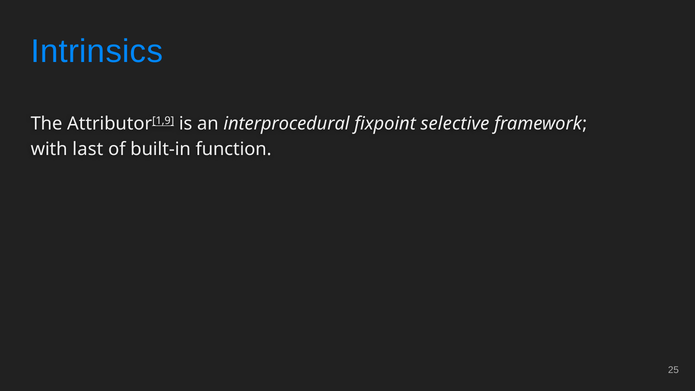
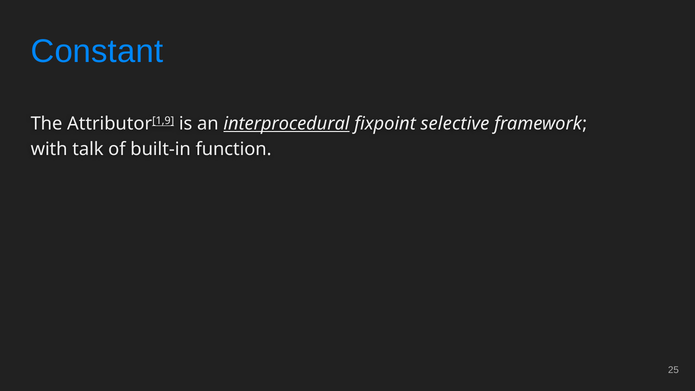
Intrinsics: Intrinsics -> Constant (97, 51)
interprocedural underline: none -> present (286, 124)
last: last -> talk (88, 149)
